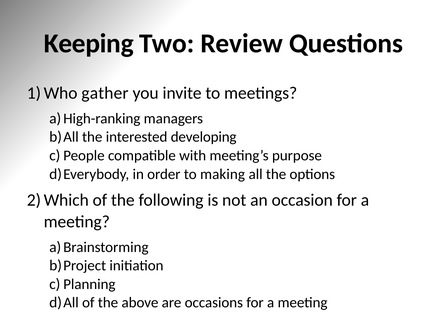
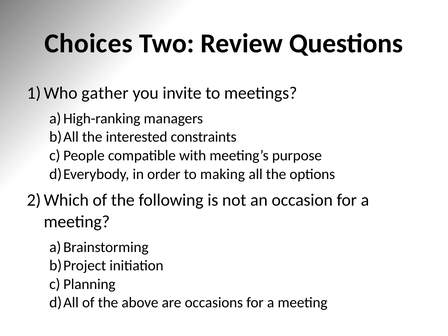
Keeping: Keeping -> Choices (88, 43)
developing: developing -> constraints (204, 137)
